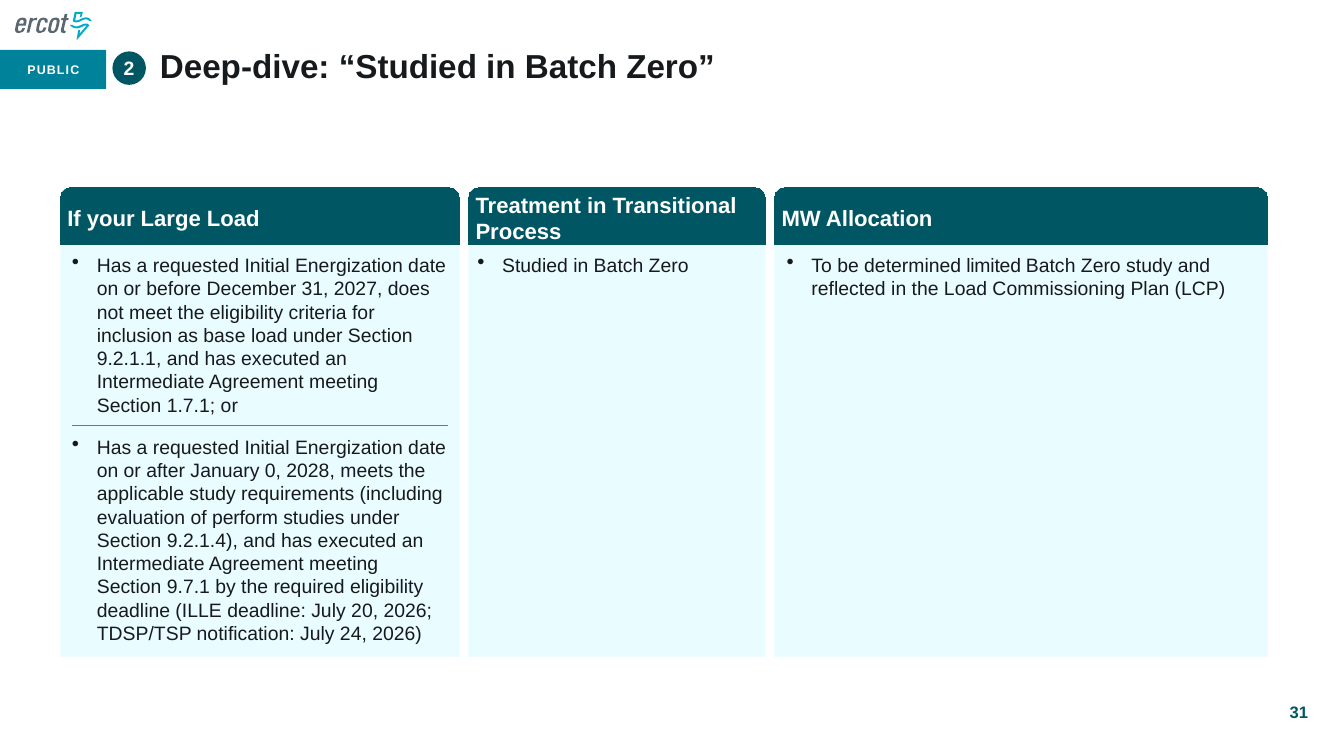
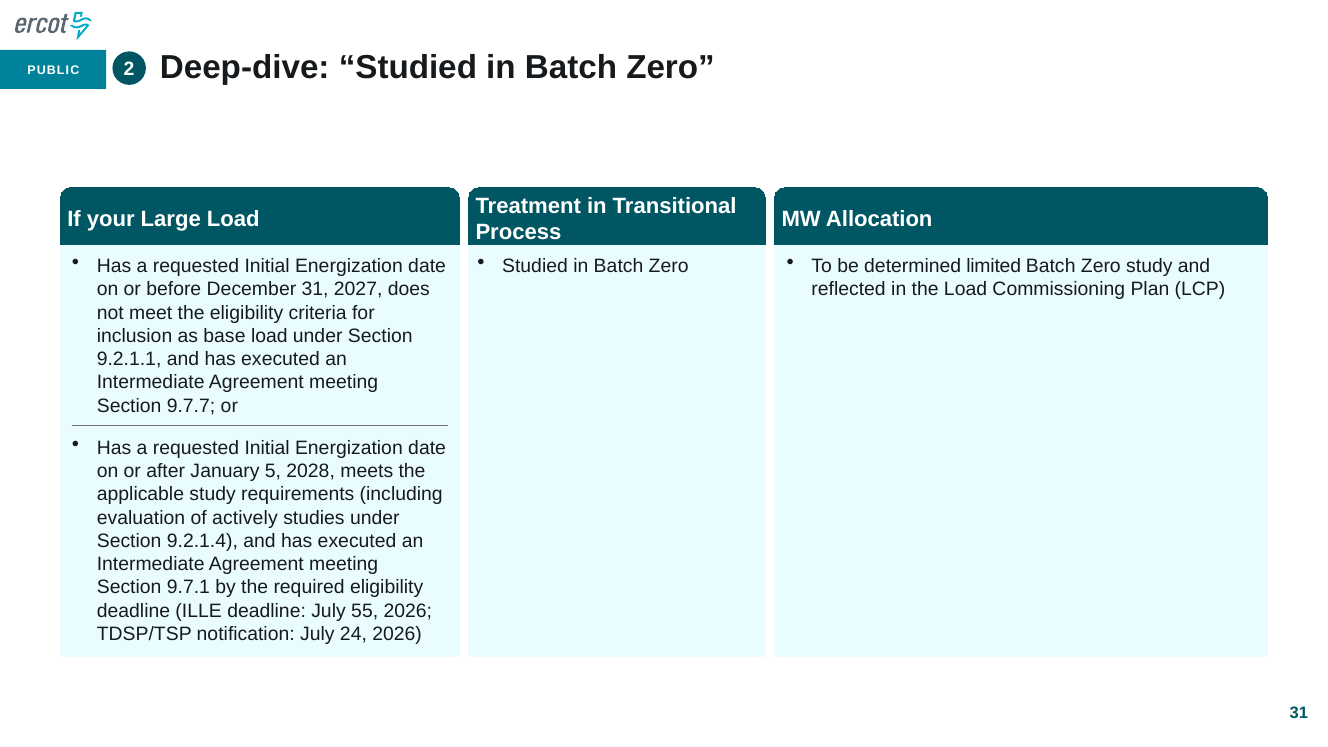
1.7.1: 1.7.1 -> 9.7.7 (191, 406)
0: 0 -> 5 (273, 471)
perform: perform -> actively (245, 518)
20: 20 -> 55 (365, 611)
